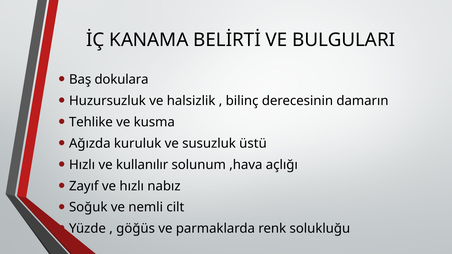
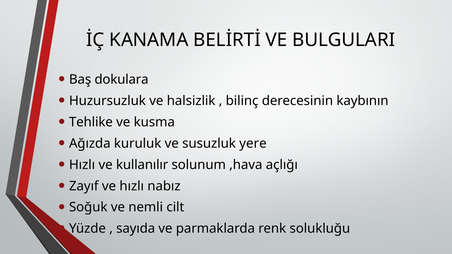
damarın: damarın -> kaybının (362, 101)
üstü: üstü -> yere (253, 144)
göğüs: göğüs -> sayıda (136, 229)
